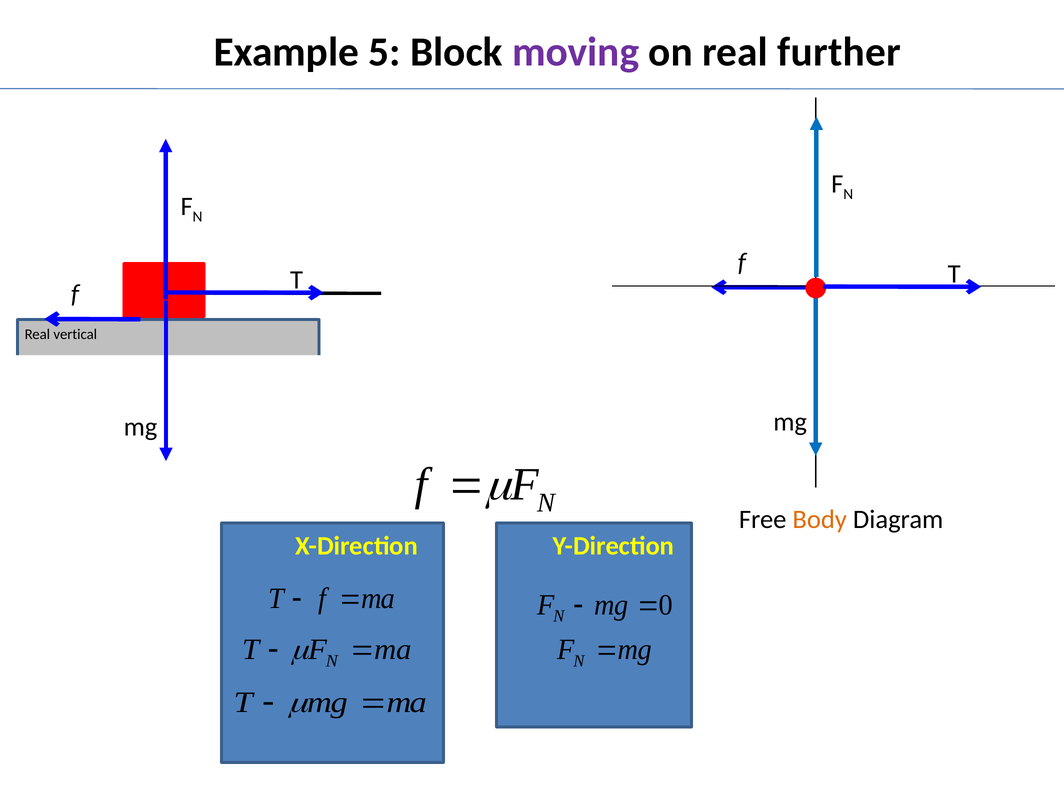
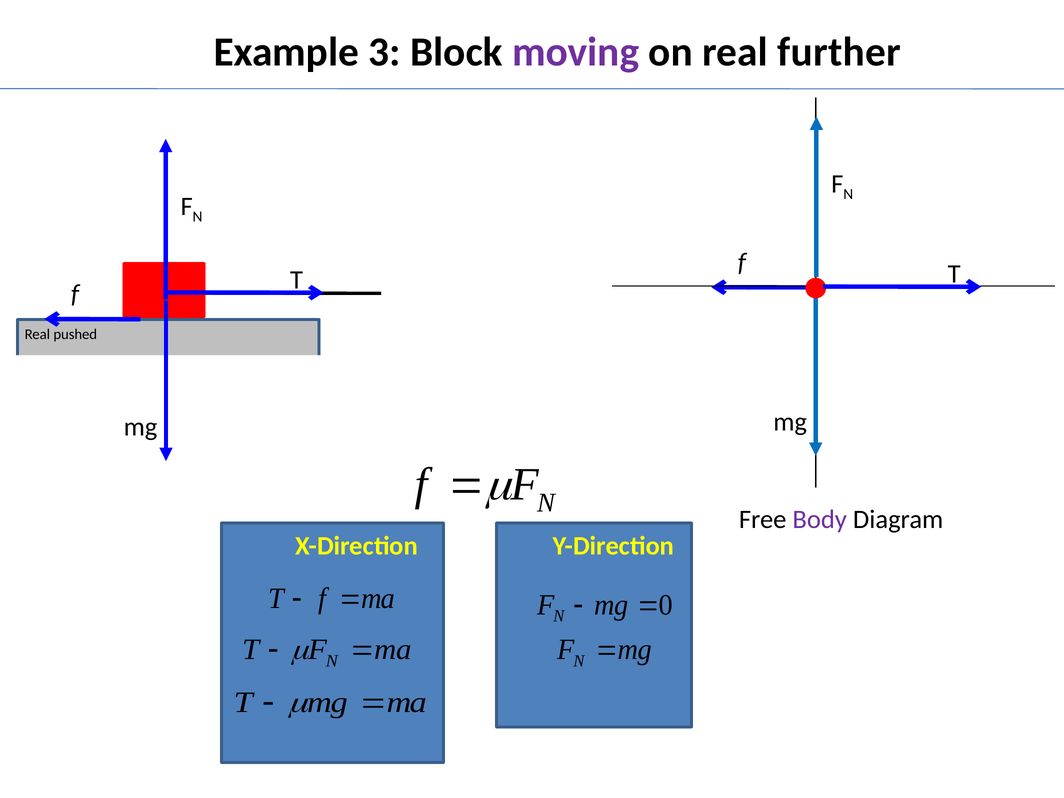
5: 5 -> 3 (385, 52)
vertical: vertical -> pushed (75, 334)
Body colour: orange -> purple (820, 520)
